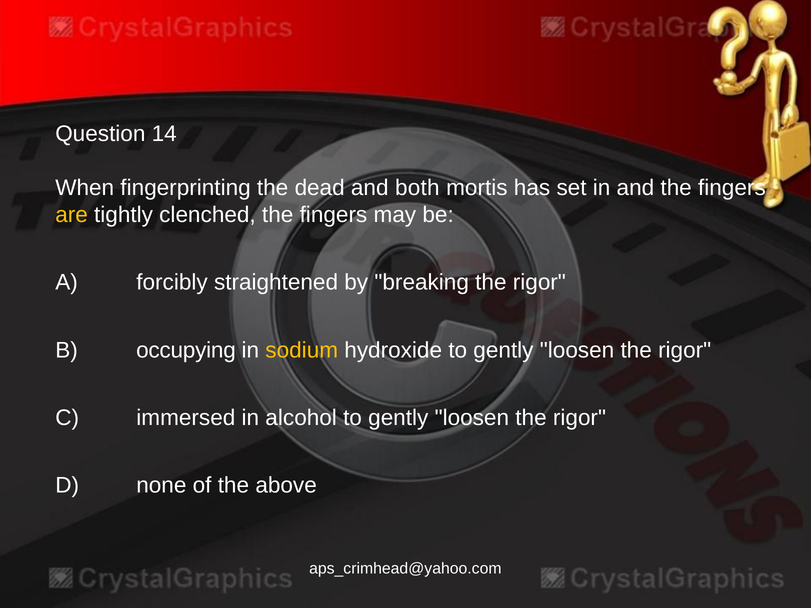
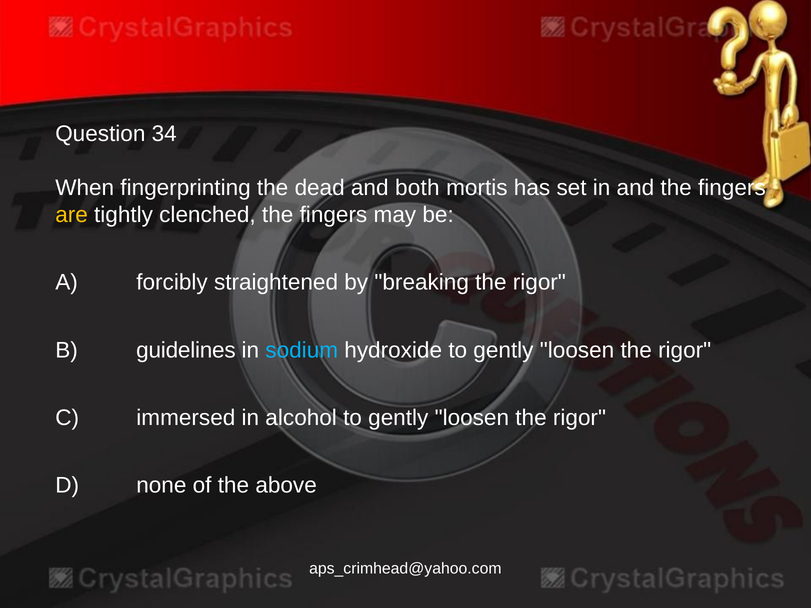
14: 14 -> 34 (164, 134)
occupying: occupying -> guidelines (186, 350)
sodium colour: yellow -> light blue (302, 350)
